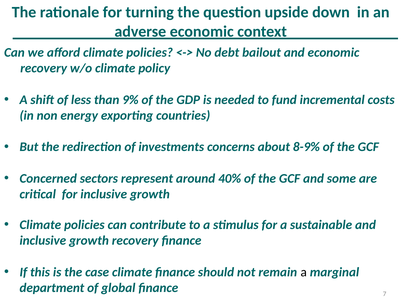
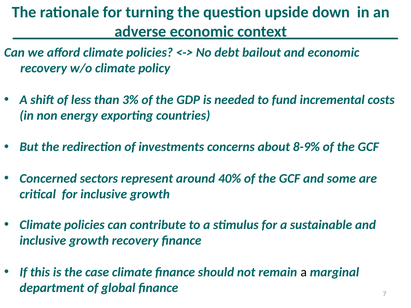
9%: 9% -> 3% (130, 100)
